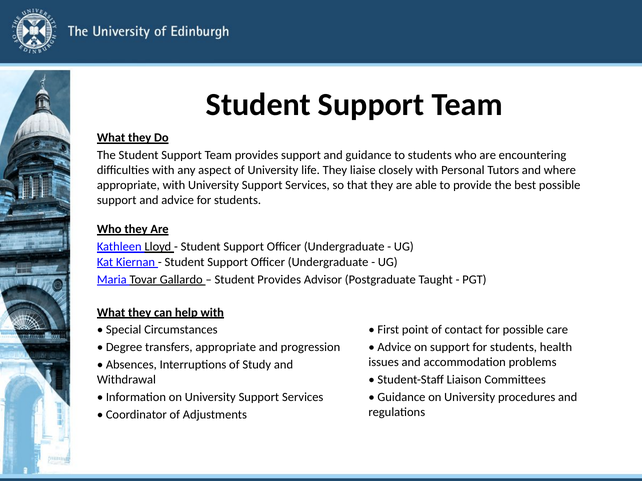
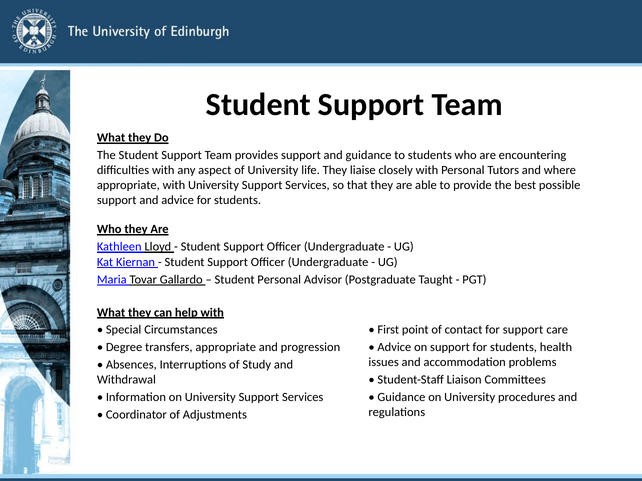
Student Provides: Provides -> Personal (279, 280)
for possible: possible -> support (523, 330)
